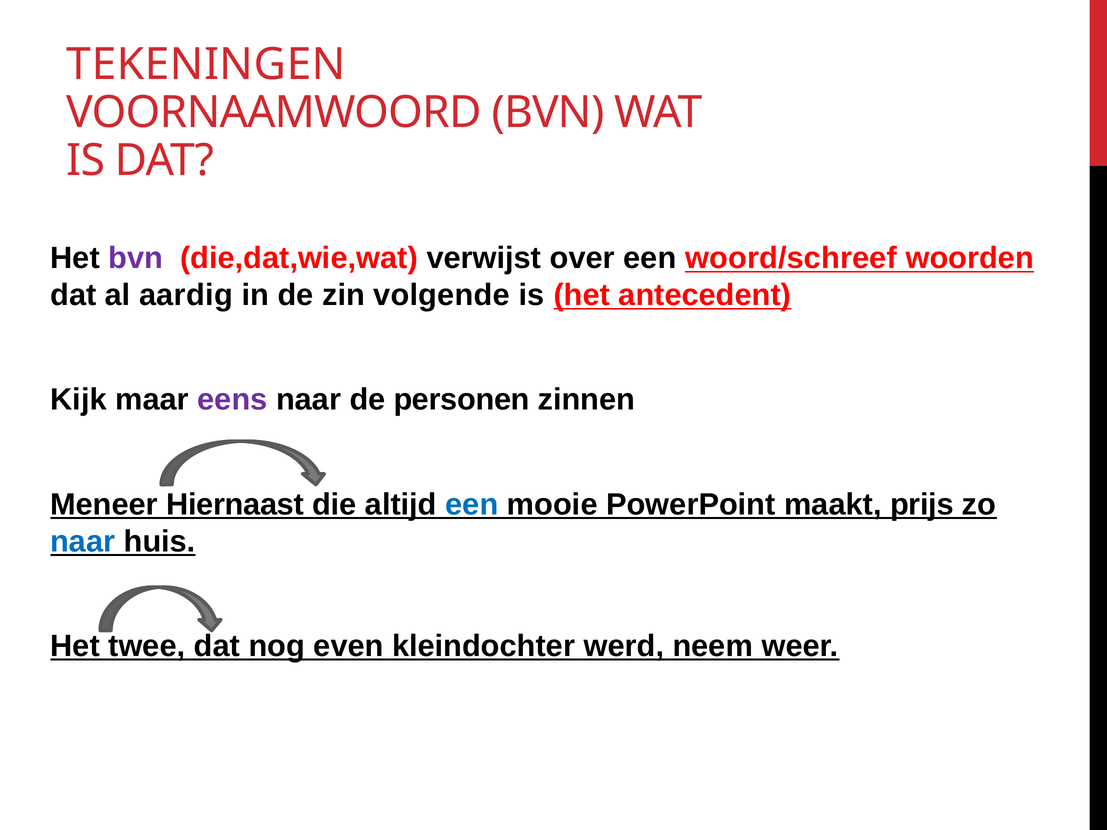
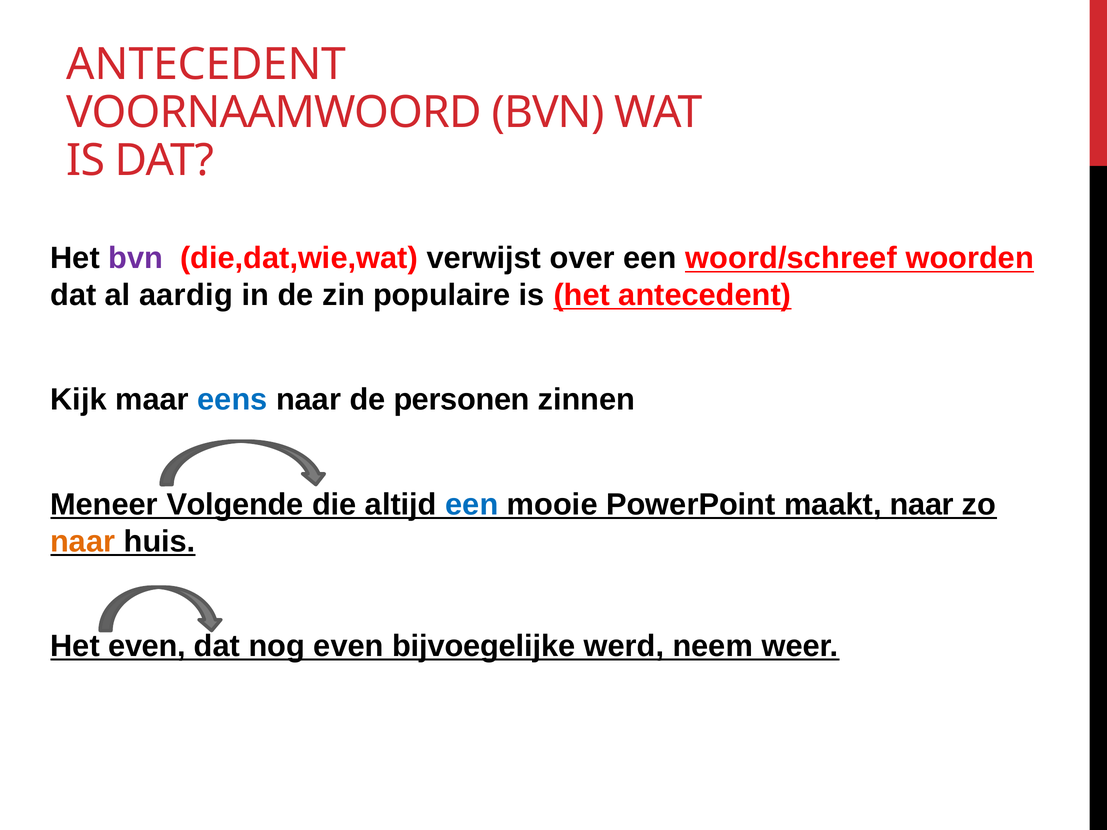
TEKENINGEN: TEKENINGEN -> ANTECEDENT (206, 64)
volgende: volgende -> populaire (442, 295)
eens colour: purple -> blue (232, 400)
Hiernaast: Hiernaast -> Volgende (235, 505)
maakt prijs: prijs -> naar (922, 505)
naar colour: blue -> orange (83, 542)
Het twee: twee -> even (147, 646)
kleindochter: kleindochter -> bijvoegelijke (484, 646)
